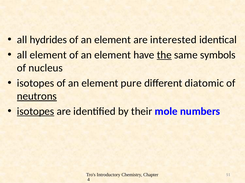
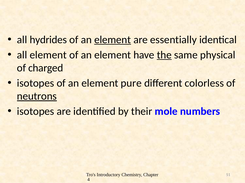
element underline: none -> present (113, 40)
interested: interested -> essentially (173, 40)
symbols: symbols -> physical (218, 55)
nucleus: nucleus -> charged (46, 68)
diatomic: diatomic -> colorless (204, 83)
isotopes underline: present -> none (36, 112)
